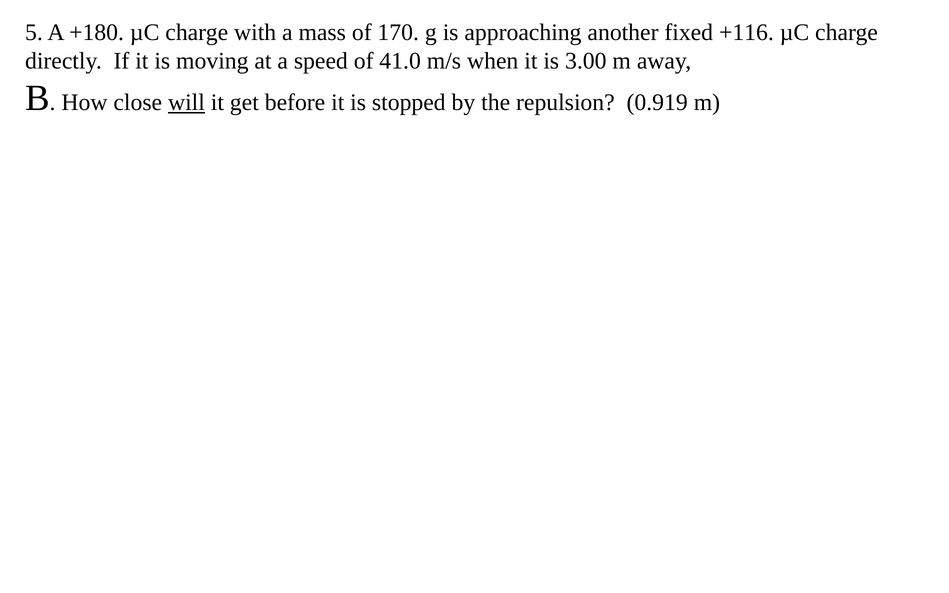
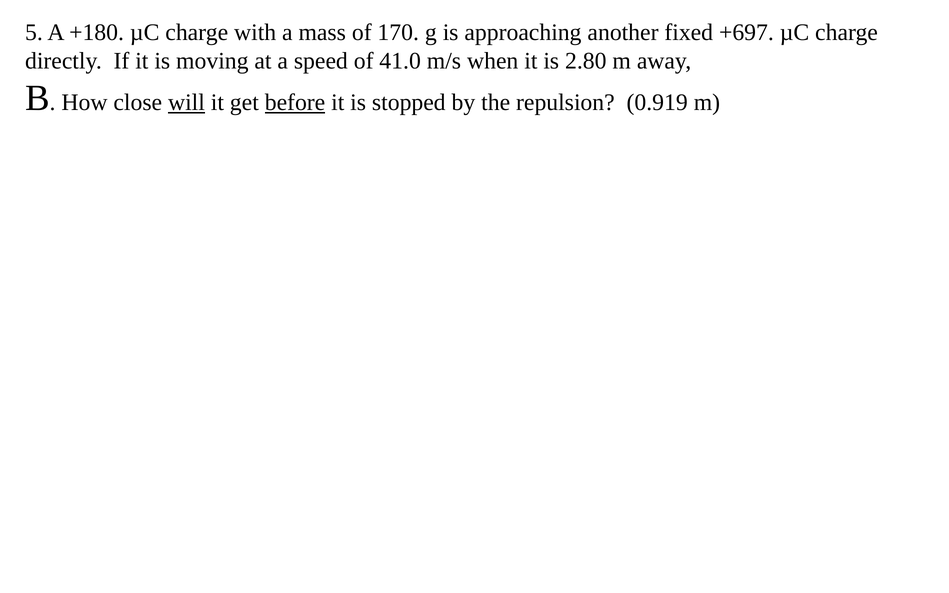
+116: +116 -> +697 (746, 32)
3.00: 3.00 -> 2.80 (586, 61)
before underline: none -> present (295, 103)
